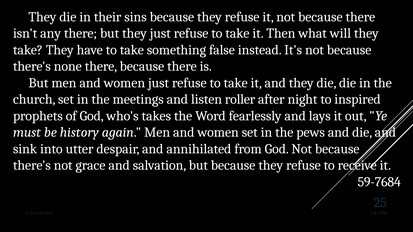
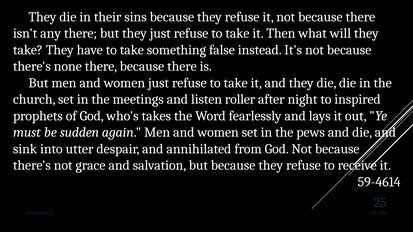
history: history -> sudden (79, 133)
59-7684: 59-7684 -> 59-4614 (379, 182)
